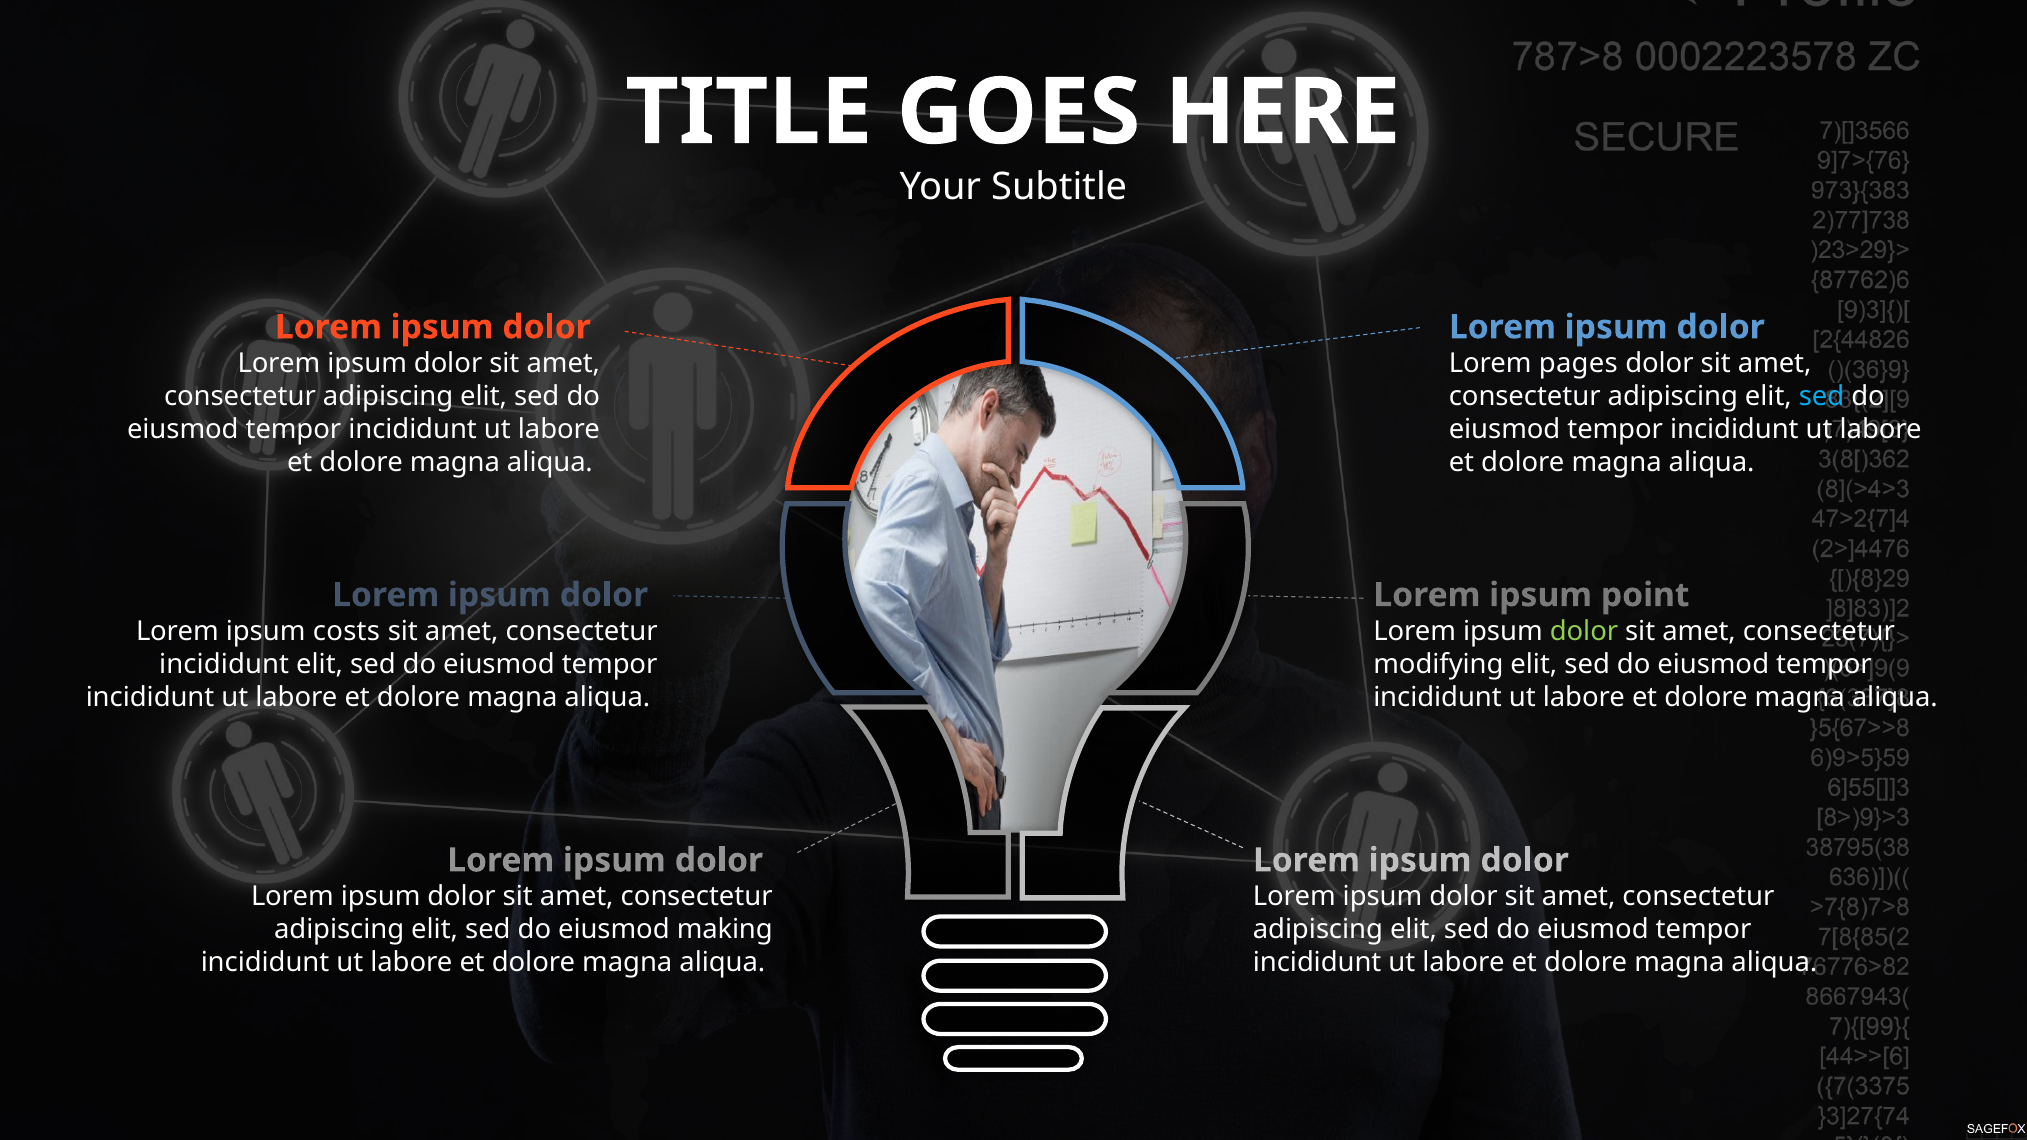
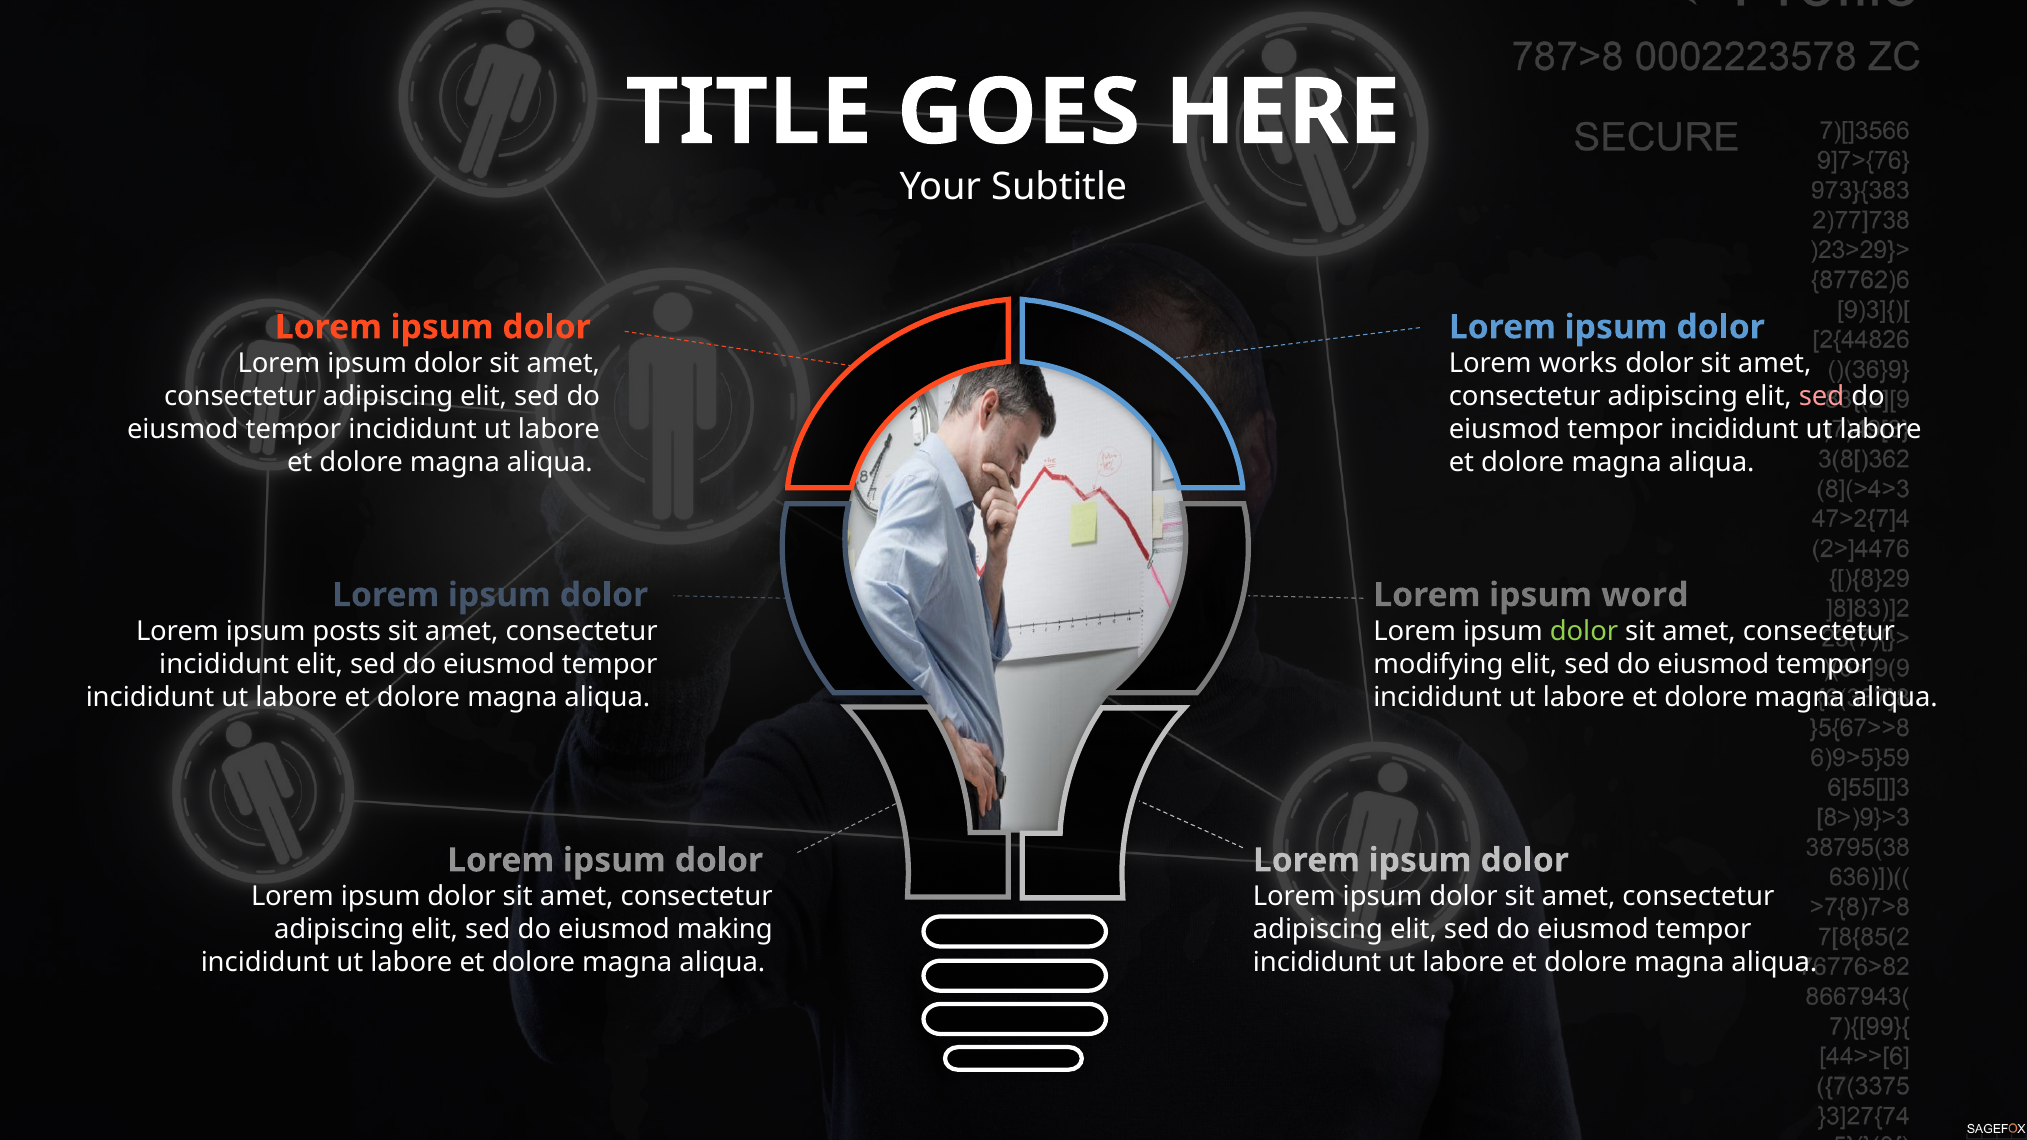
pages: pages -> works (1578, 364)
sed colour: light blue -> pink (1822, 396)
point: point -> word (1645, 595)
costs: costs -> posts (347, 631)
